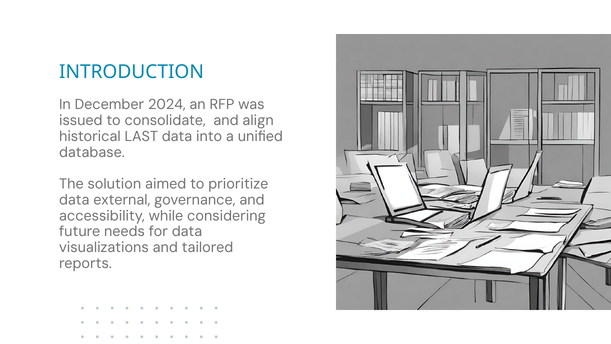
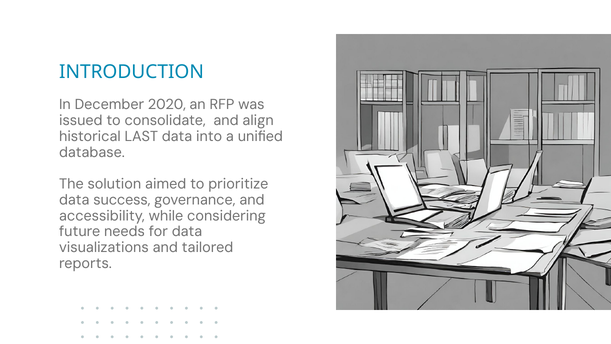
2024: 2024 -> 2020 (167, 105)
external: external -> success (122, 200)
